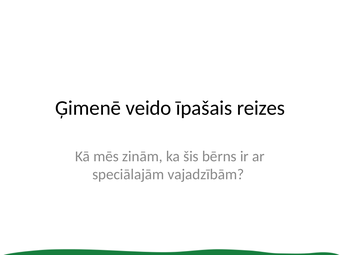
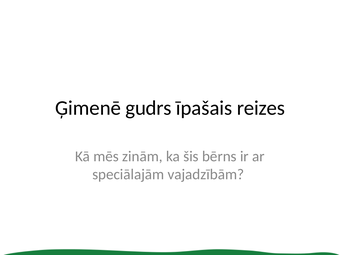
veido: veido -> gudrs (149, 108)
